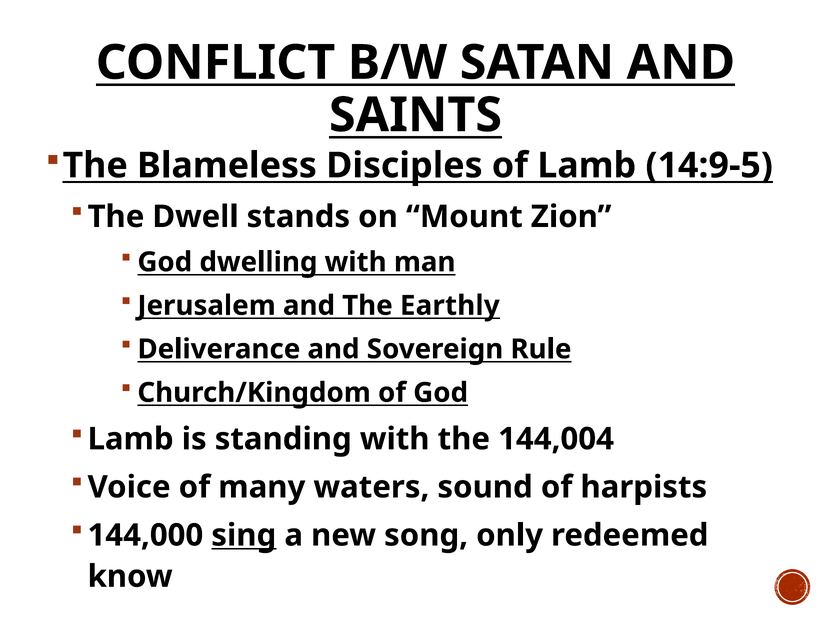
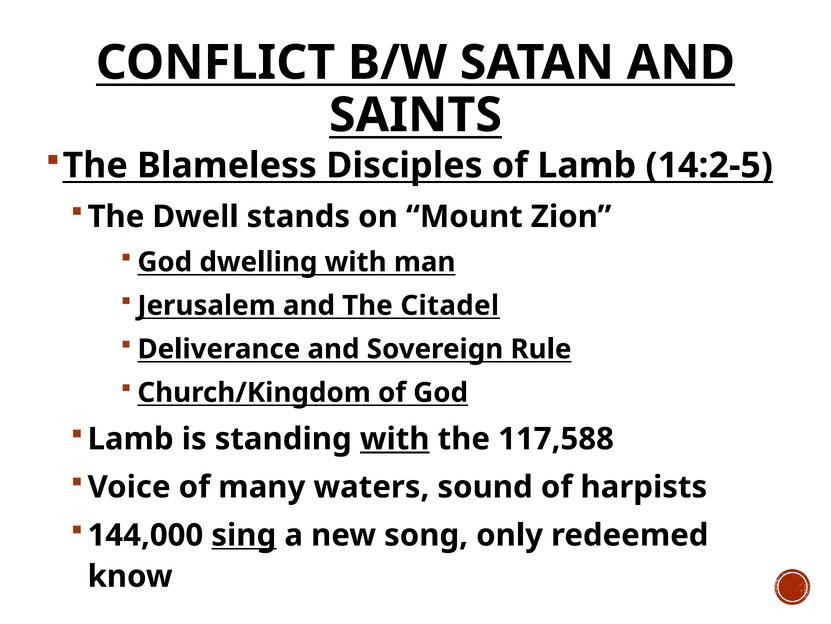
14:9-5: 14:9-5 -> 14:2-5 (709, 165)
Earthly: Earthly -> Citadel (450, 305)
with underline: none -> present (395, 438)
144,004: 144,004 -> 117,588 (556, 438)
